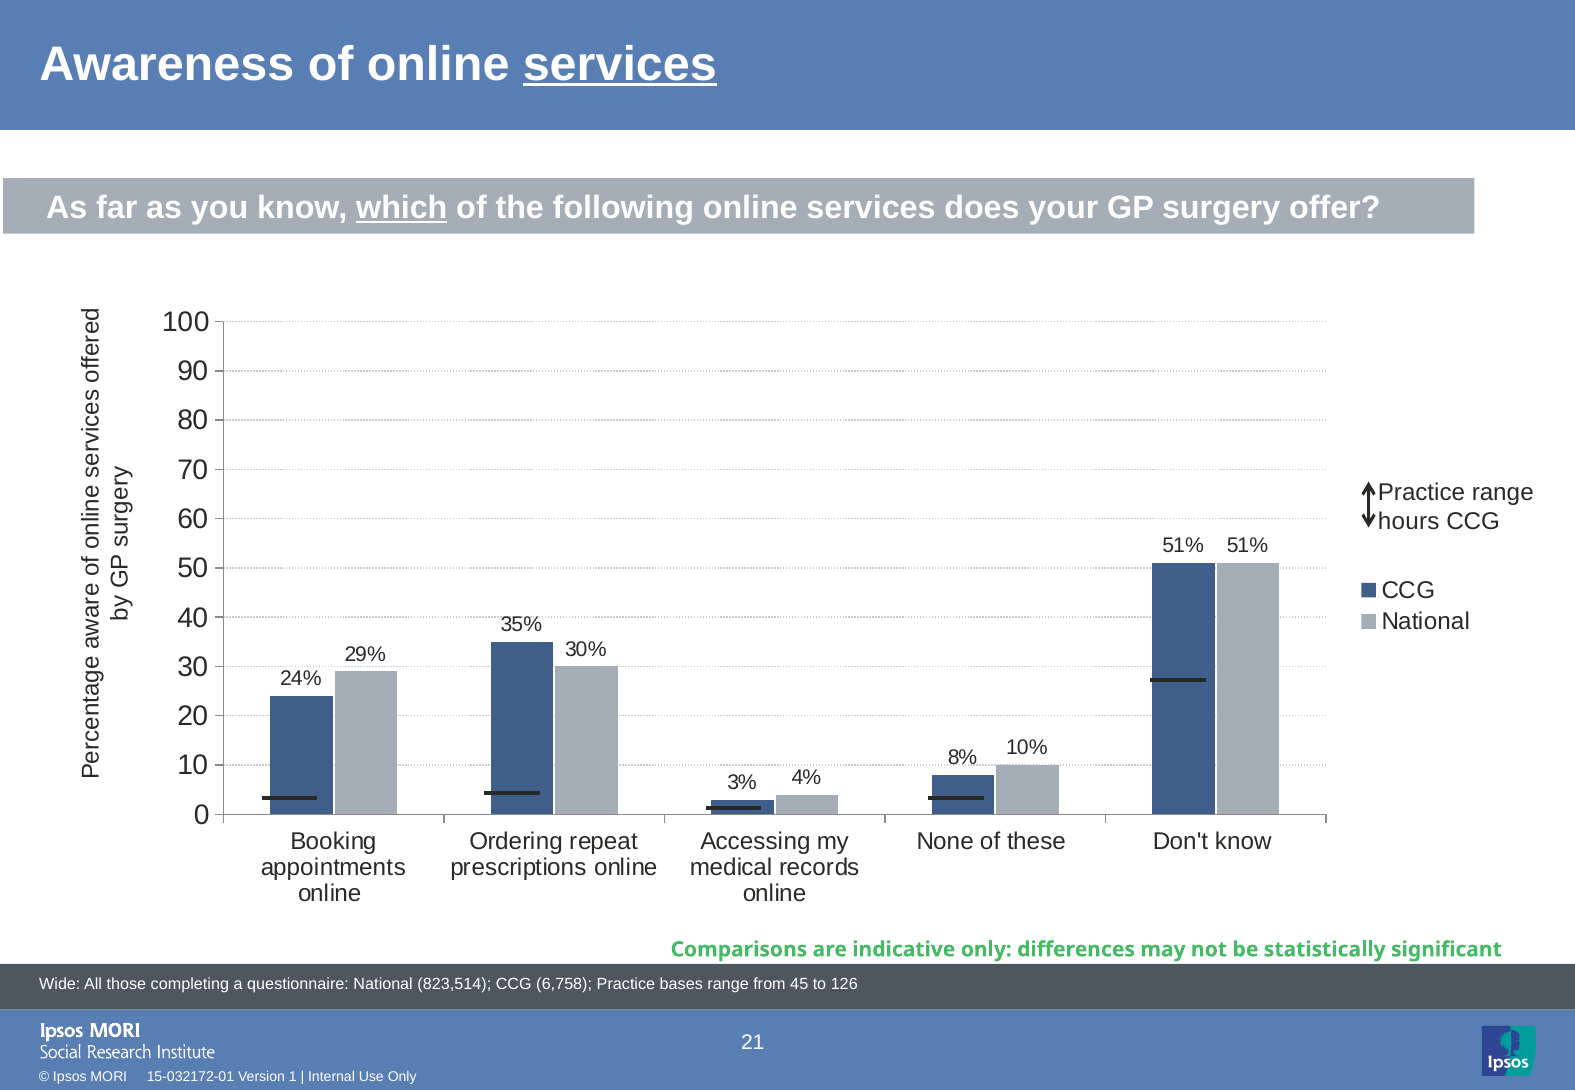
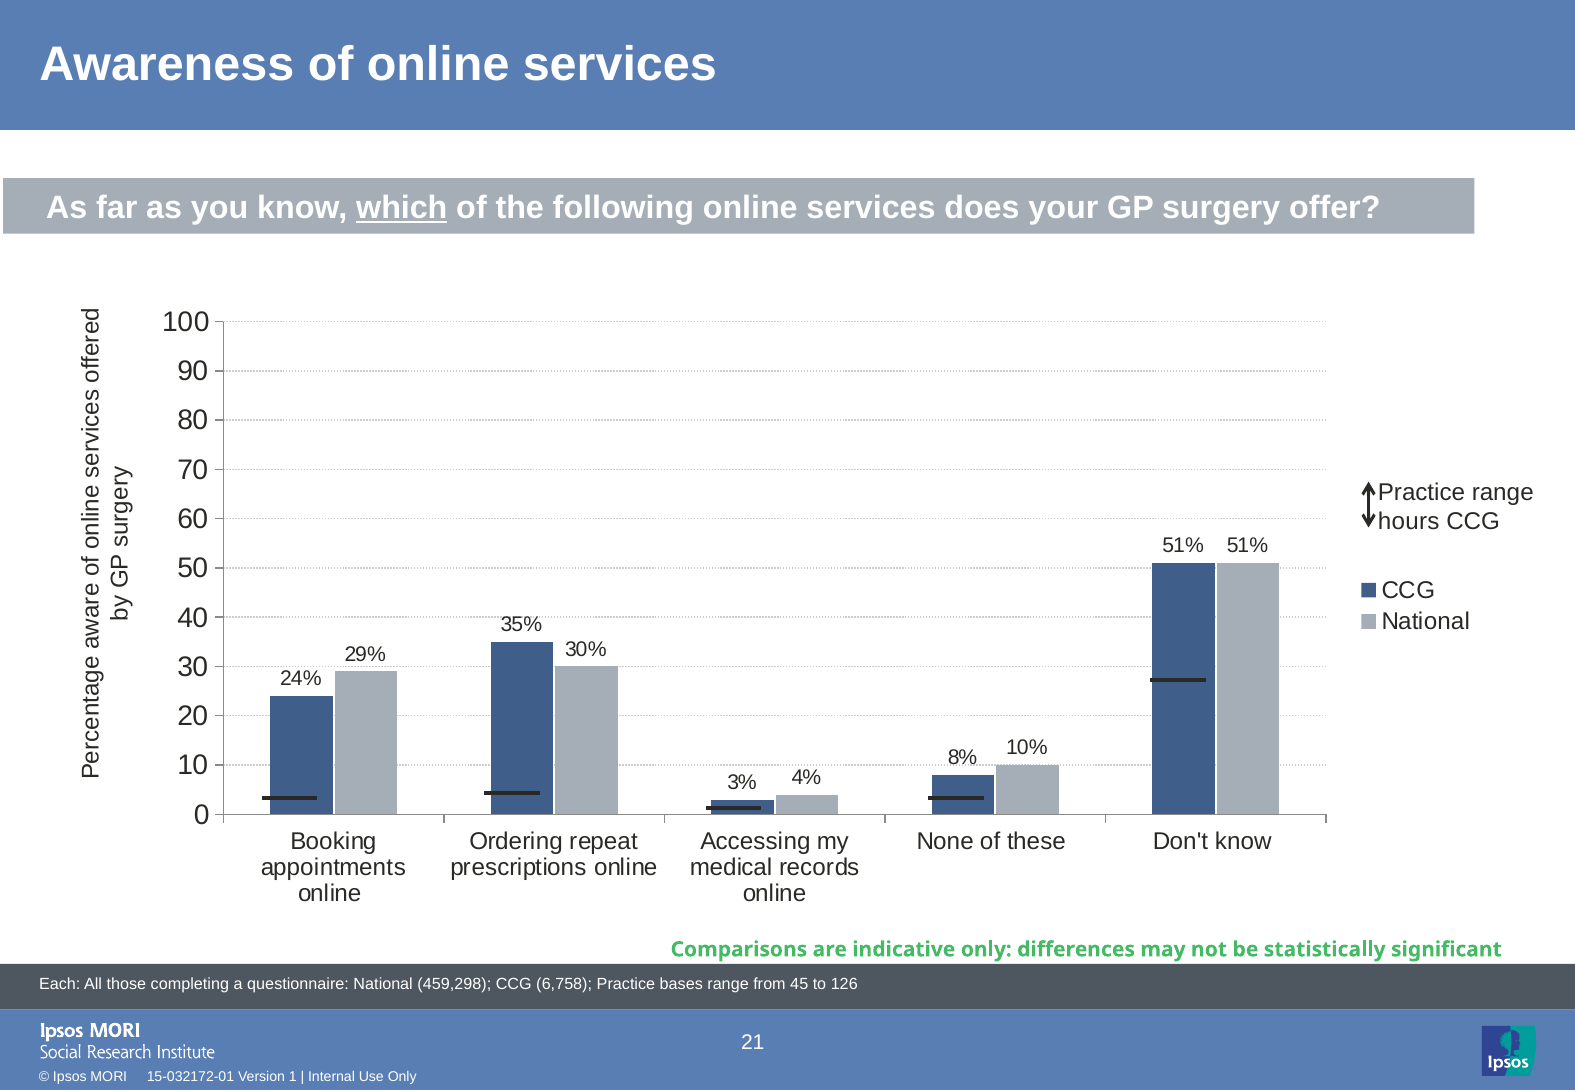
services underline: present -> none (620, 64)
Wide: Wide -> Each (60, 985)
823,514: 823,514 -> 459,298 (454, 985)
